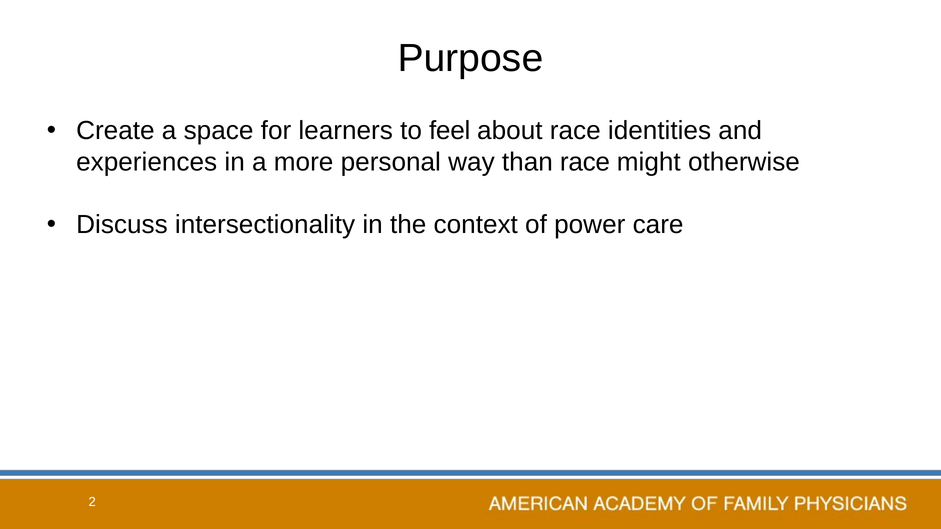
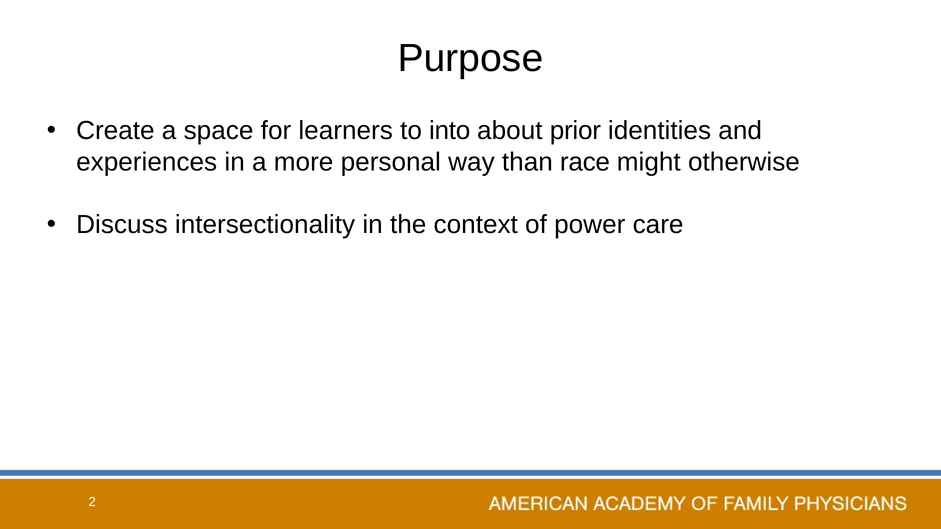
feel: feel -> into (450, 131)
about race: race -> prior (575, 131)
